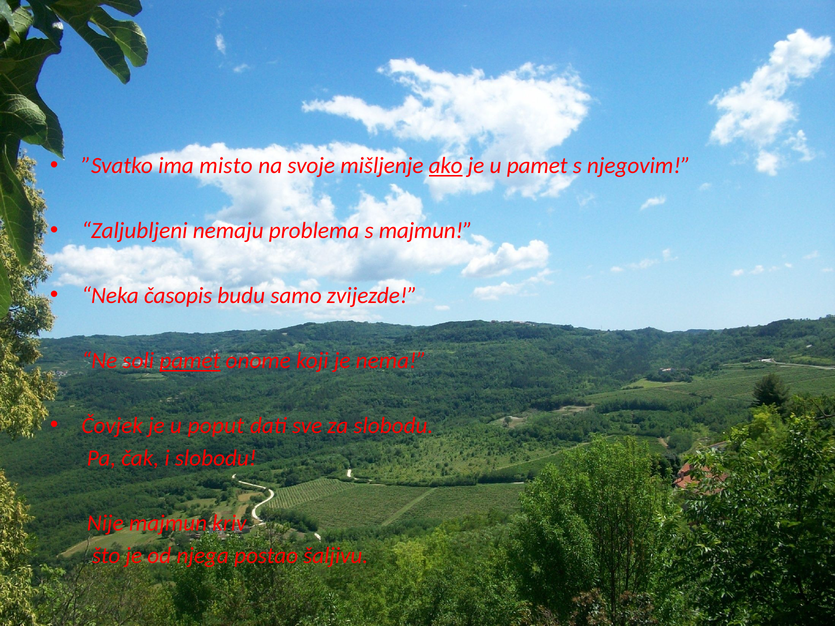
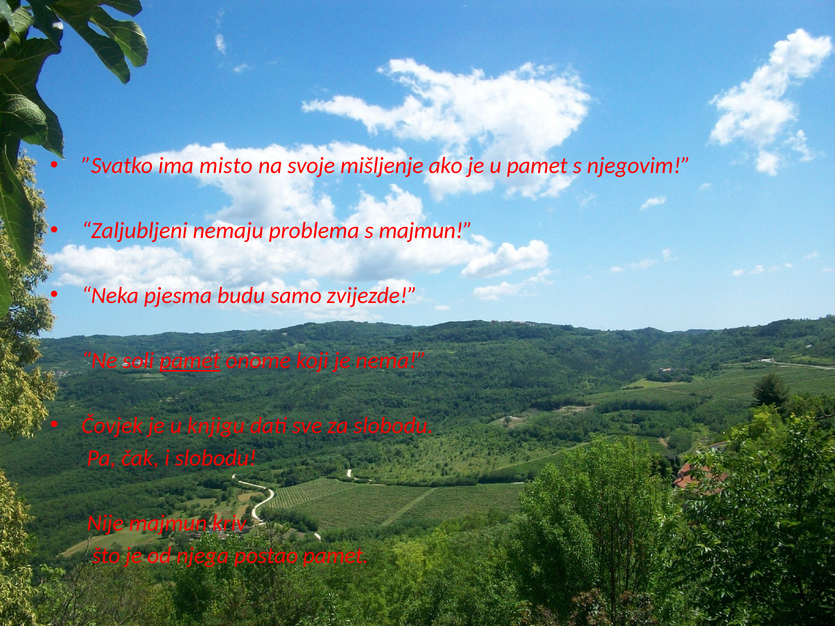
ako underline: present -> none (446, 166)
časopis: časopis -> pjesma (178, 296)
poput: poput -> knjigu (216, 426)
postao šaljivu: šaljivu -> pamet (336, 556)
